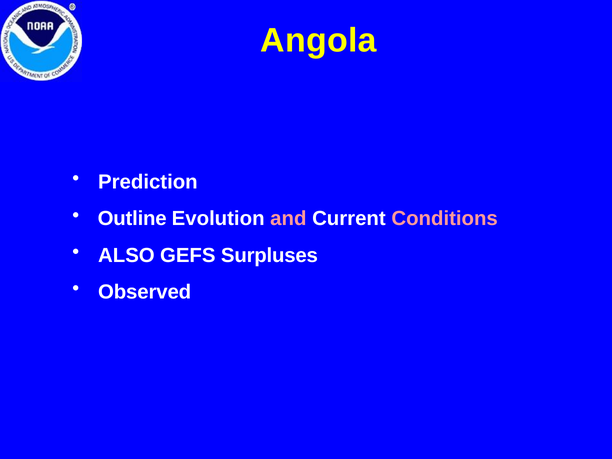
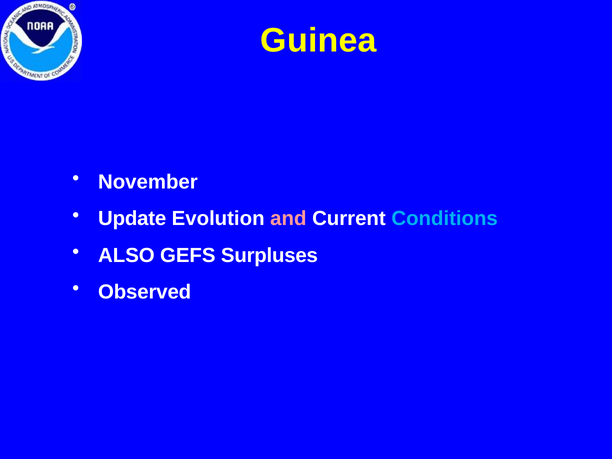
Angola: Angola -> Guinea (319, 41)
Prediction: Prediction -> November (148, 182)
Outline: Outline -> Update (132, 219)
Conditions colour: pink -> light blue (445, 219)
